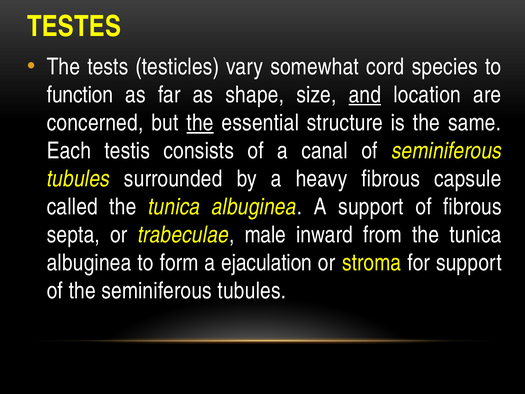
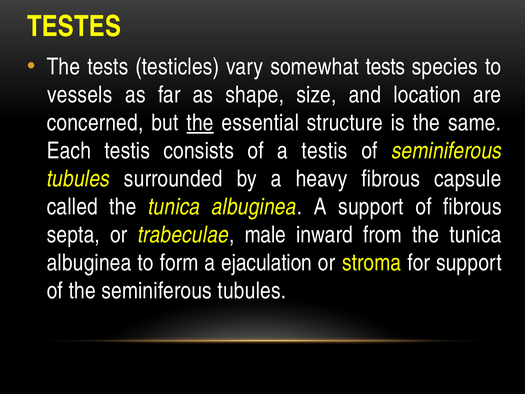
somewhat cord: cord -> tests (385, 67)
function: function -> vessels (80, 95)
and underline: present -> none (365, 95)
a canal: canal -> testis (324, 151)
